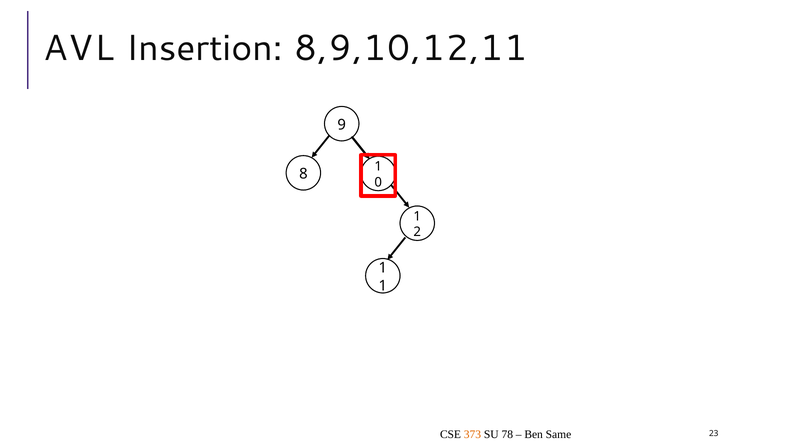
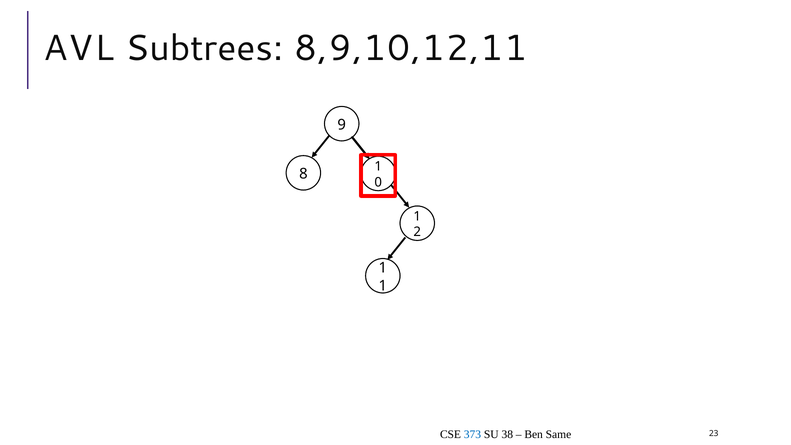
Insertion: Insertion -> Subtrees (204, 48)
373 colour: orange -> blue (472, 434)
78: 78 -> 38 (507, 434)
